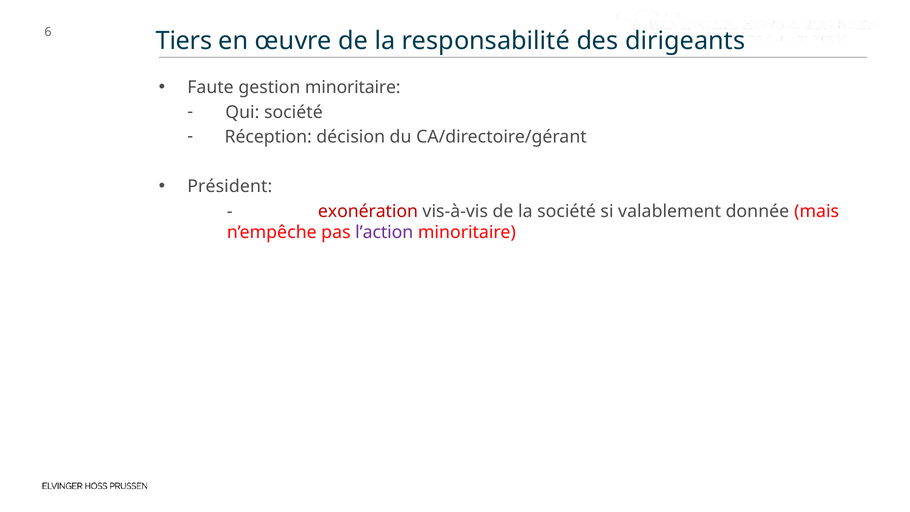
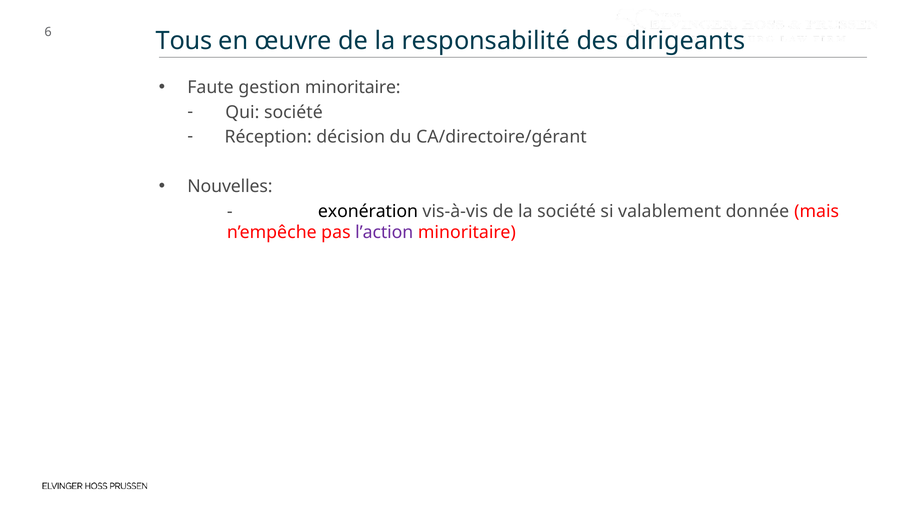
Tiers: Tiers -> Tous (184, 41)
Président: Président -> Nouvelles (230, 187)
exonération colour: red -> black (368, 211)
